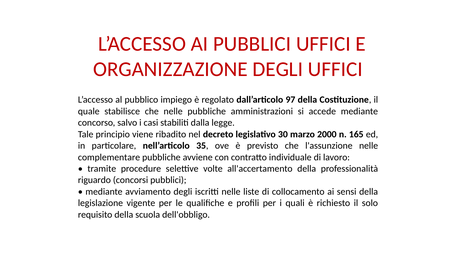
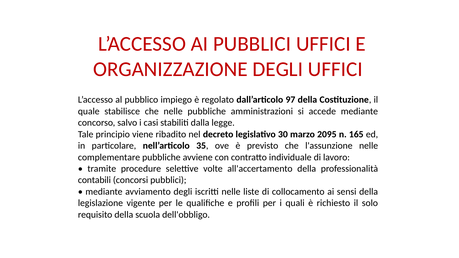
2000: 2000 -> 2095 (327, 134)
riguardo: riguardo -> contabili (94, 180)
